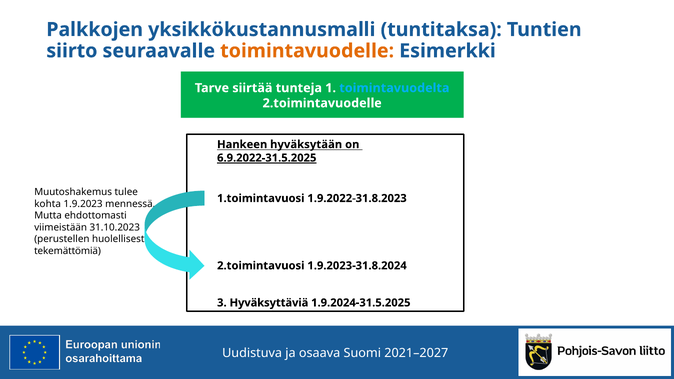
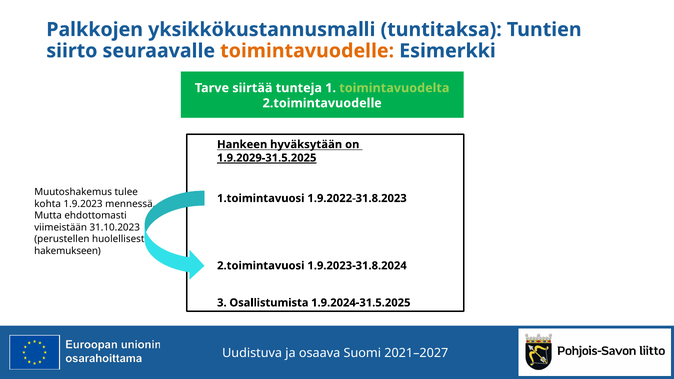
toimintavuodelta colour: light blue -> light green (394, 88)
6.9.2022-31.5.2025: 6.9.2022-31.5.2025 -> 1.9.2029-31.5.2025 (267, 158)
tekemättömiä: tekemättömiä -> hakemukseen (67, 251)
Hyväksyttäviä: Hyväksyttäviä -> Osallistumista (269, 303)
